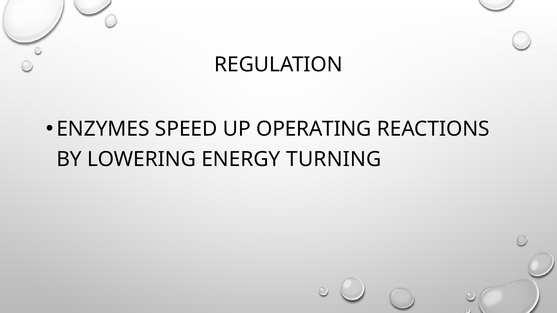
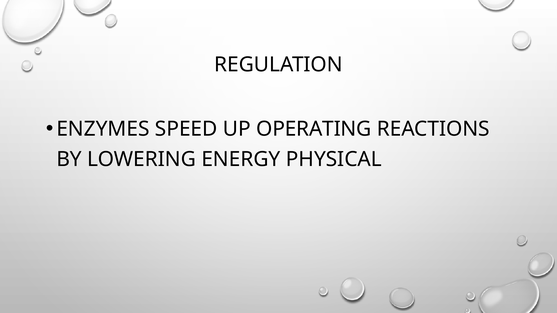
TURNING: TURNING -> PHYSICAL (334, 159)
